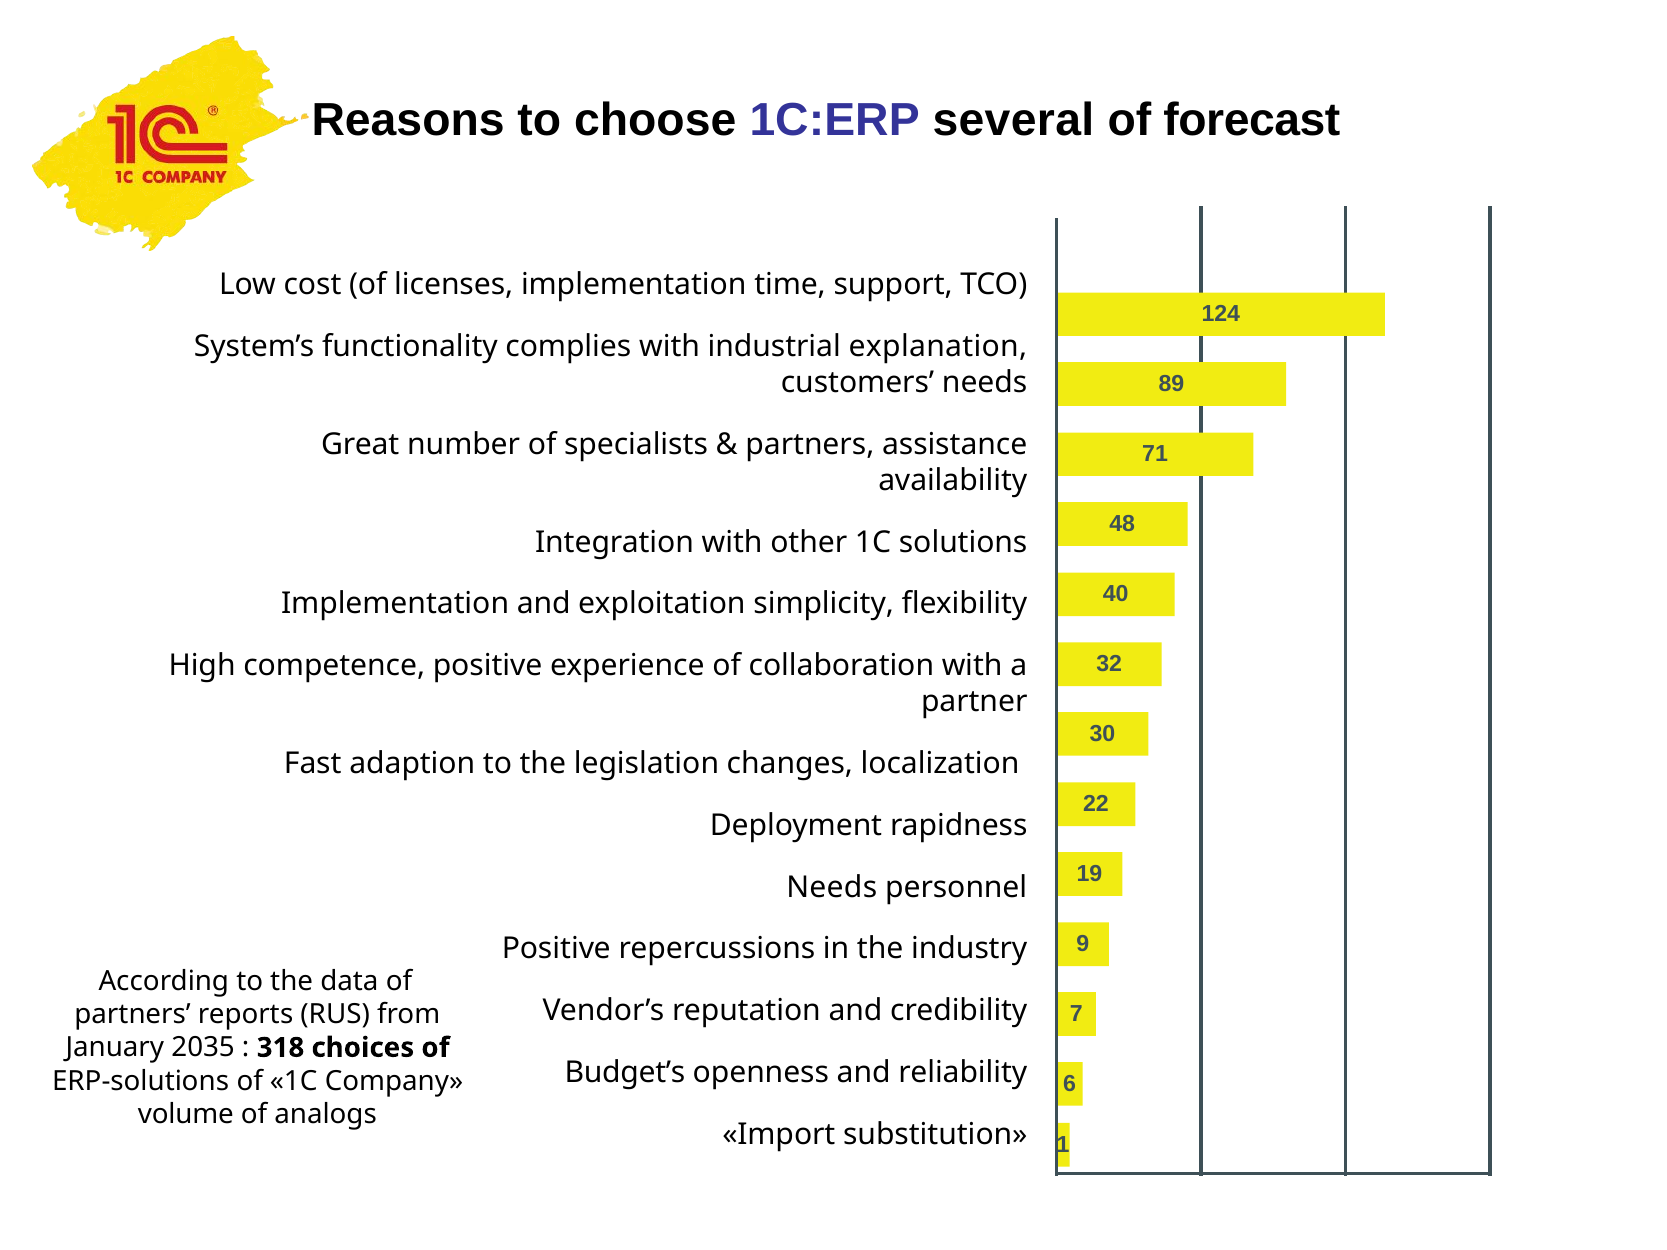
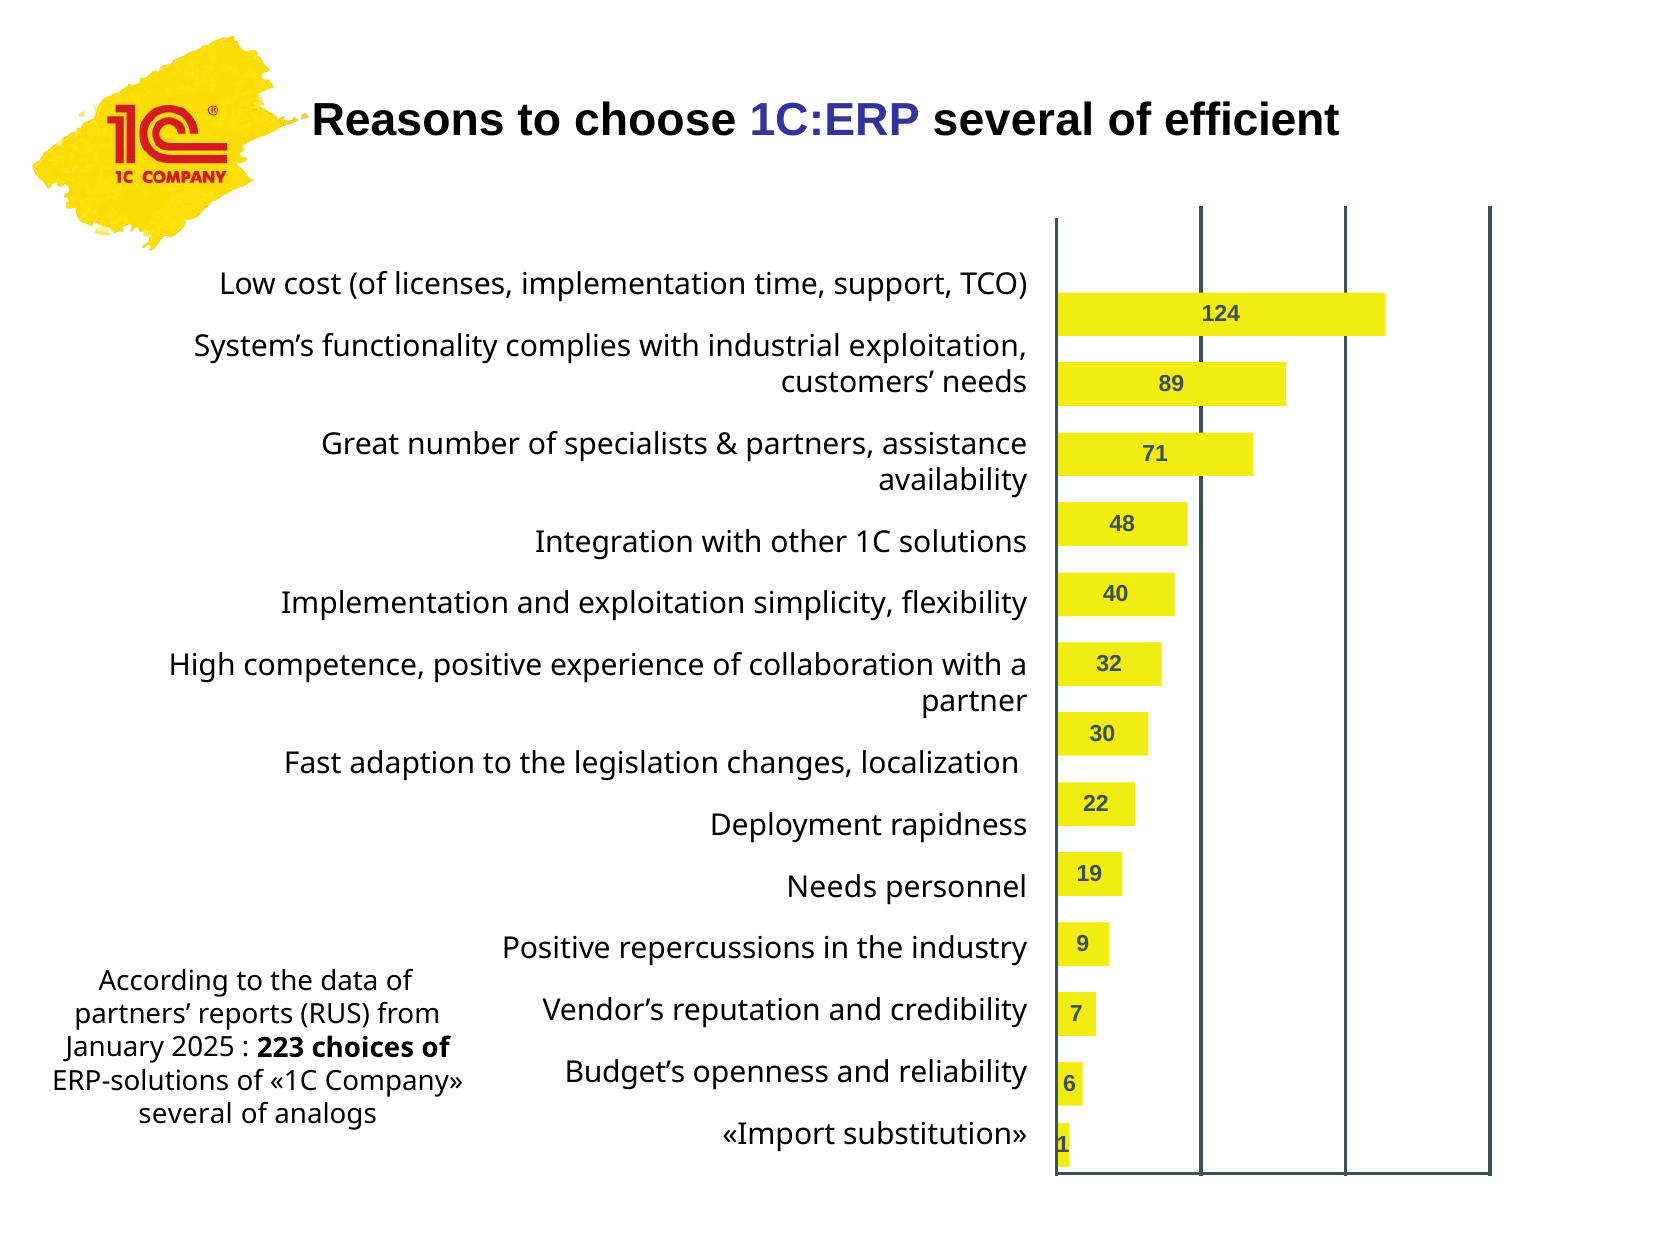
forecast: forecast -> efficient (1252, 120)
industrial explanation: explanation -> exploitation (938, 346)
2035: 2035 -> 2025 (203, 1048)
318: 318 -> 223 (281, 1048)
volume: volume -> several (186, 1115)
